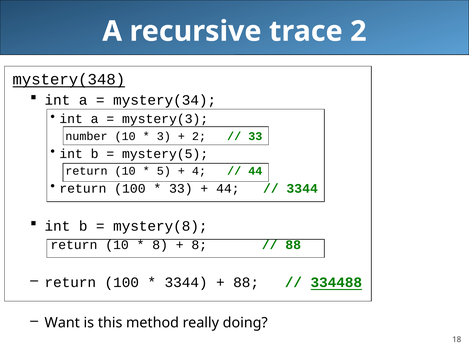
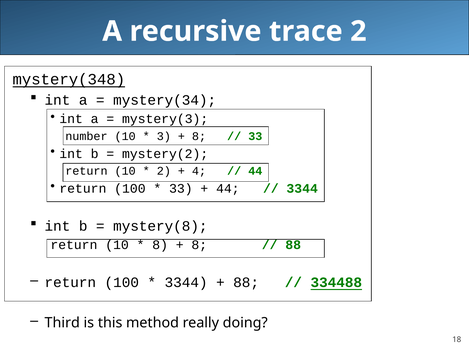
2: 2 -> 8 (199, 136)
mystery(5: mystery(5 -> mystery(2 (165, 154)
5: 5 -> 2 (164, 171)
Want: Want -> Third (62, 323)
